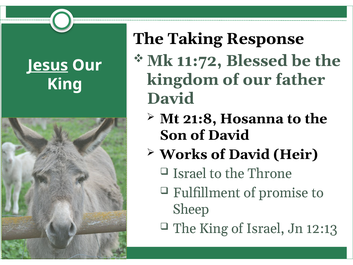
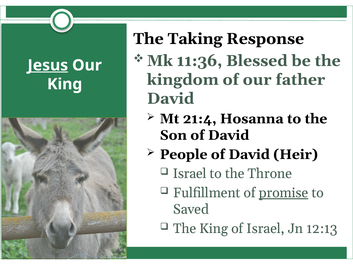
11:72: 11:72 -> 11:36 (199, 61)
21:8: 21:8 -> 21:4 (200, 119)
Works: Works -> People (184, 154)
promise underline: none -> present (284, 193)
Sheep: Sheep -> Saved (191, 209)
